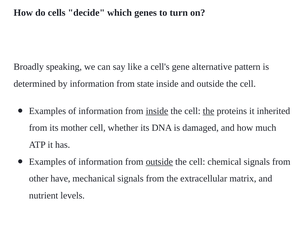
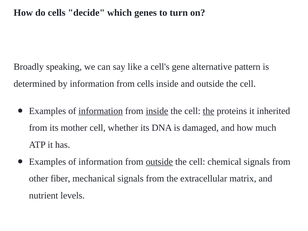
from state: state -> cells (145, 84)
information underline: none -> present (101, 111)
have: have -> fiber (60, 179)
